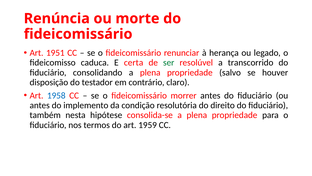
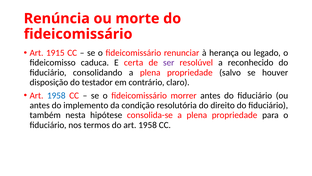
1951: 1951 -> 1915 (55, 53)
ser colour: green -> purple (169, 63)
transcorrido: transcorrido -> reconhecido (251, 63)
do art 1959: 1959 -> 1958 (148, 125)
